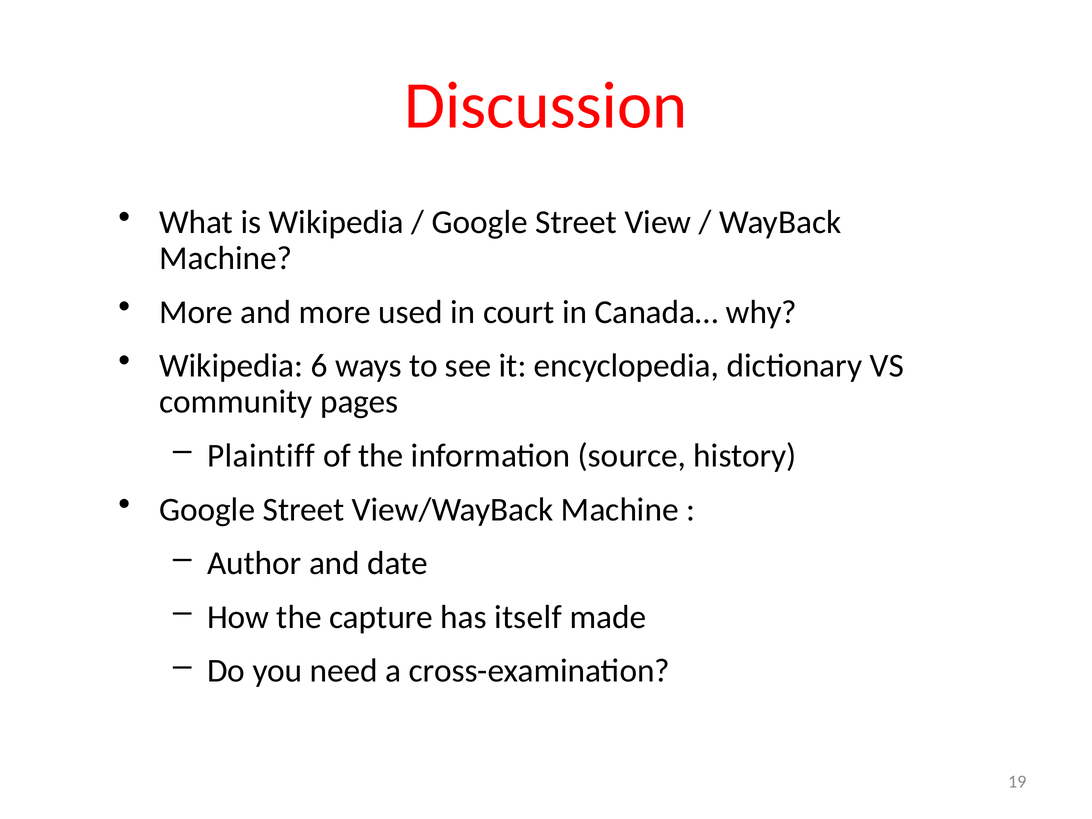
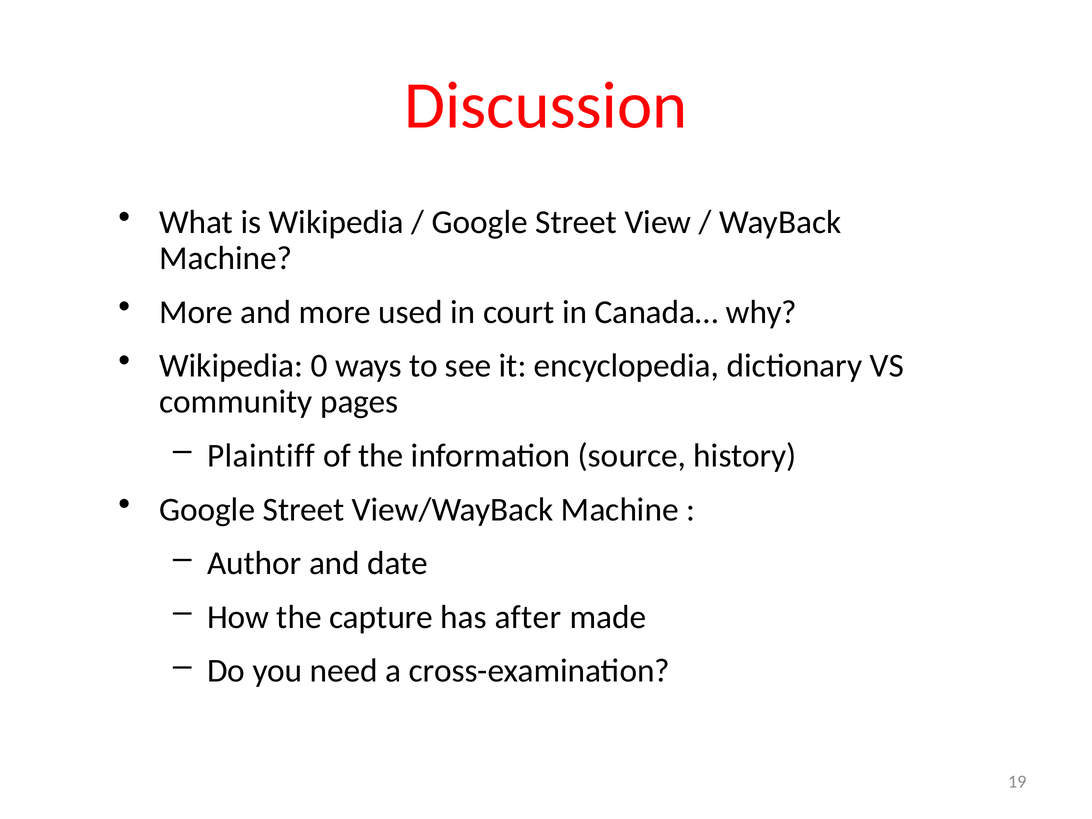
6: 6 -> 0 (319, 366)
itself: itself -> after (528, 617)
